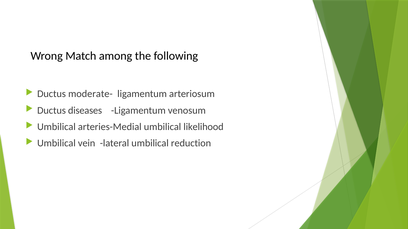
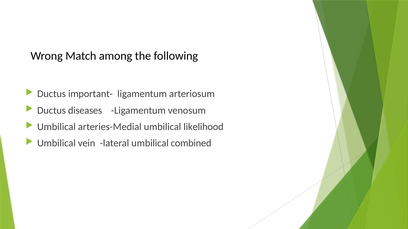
moderate-: moderate- -> important- (90, 94)
reduction: reduction -> combined (191, 144)
